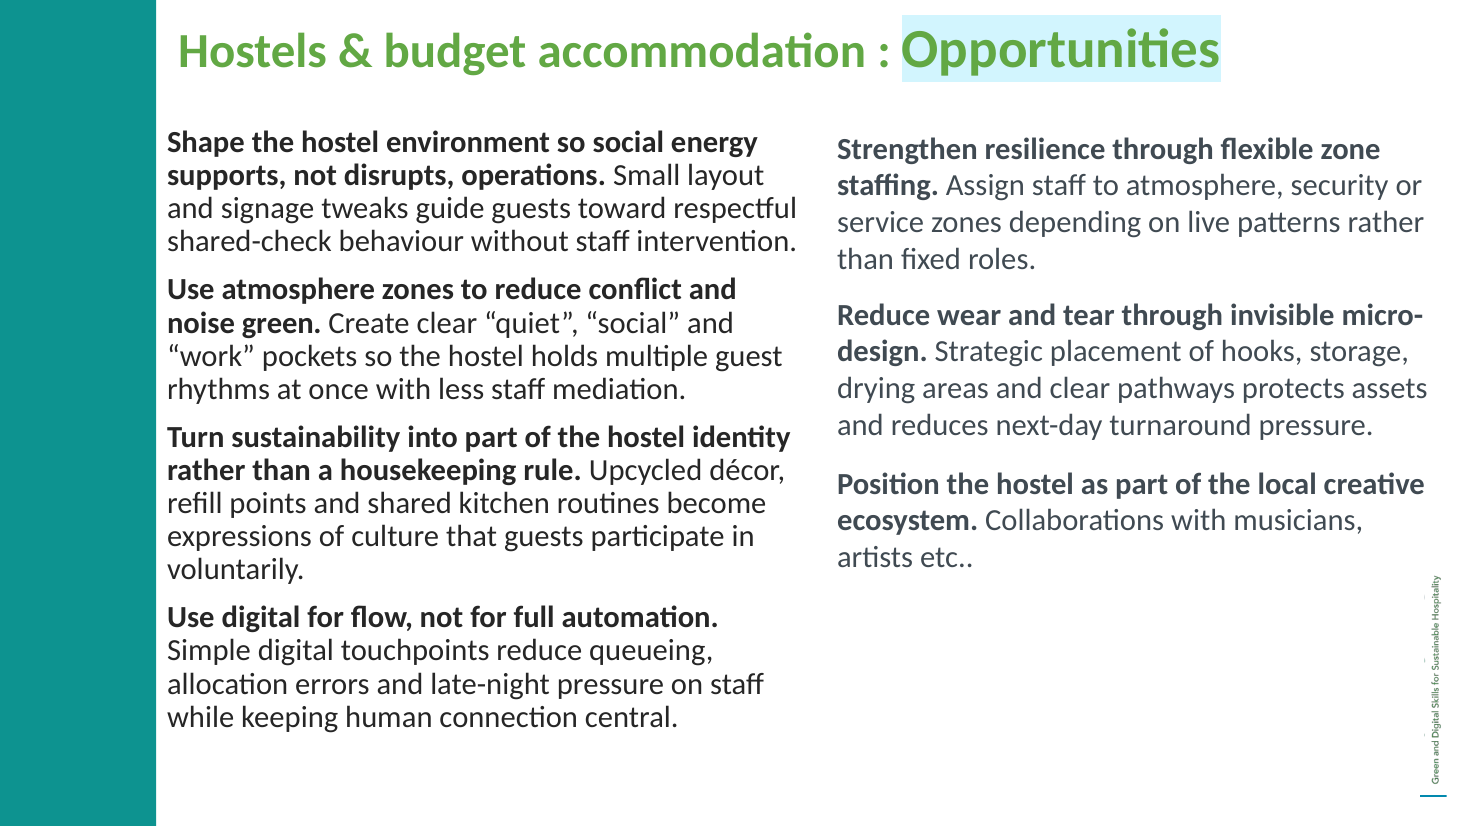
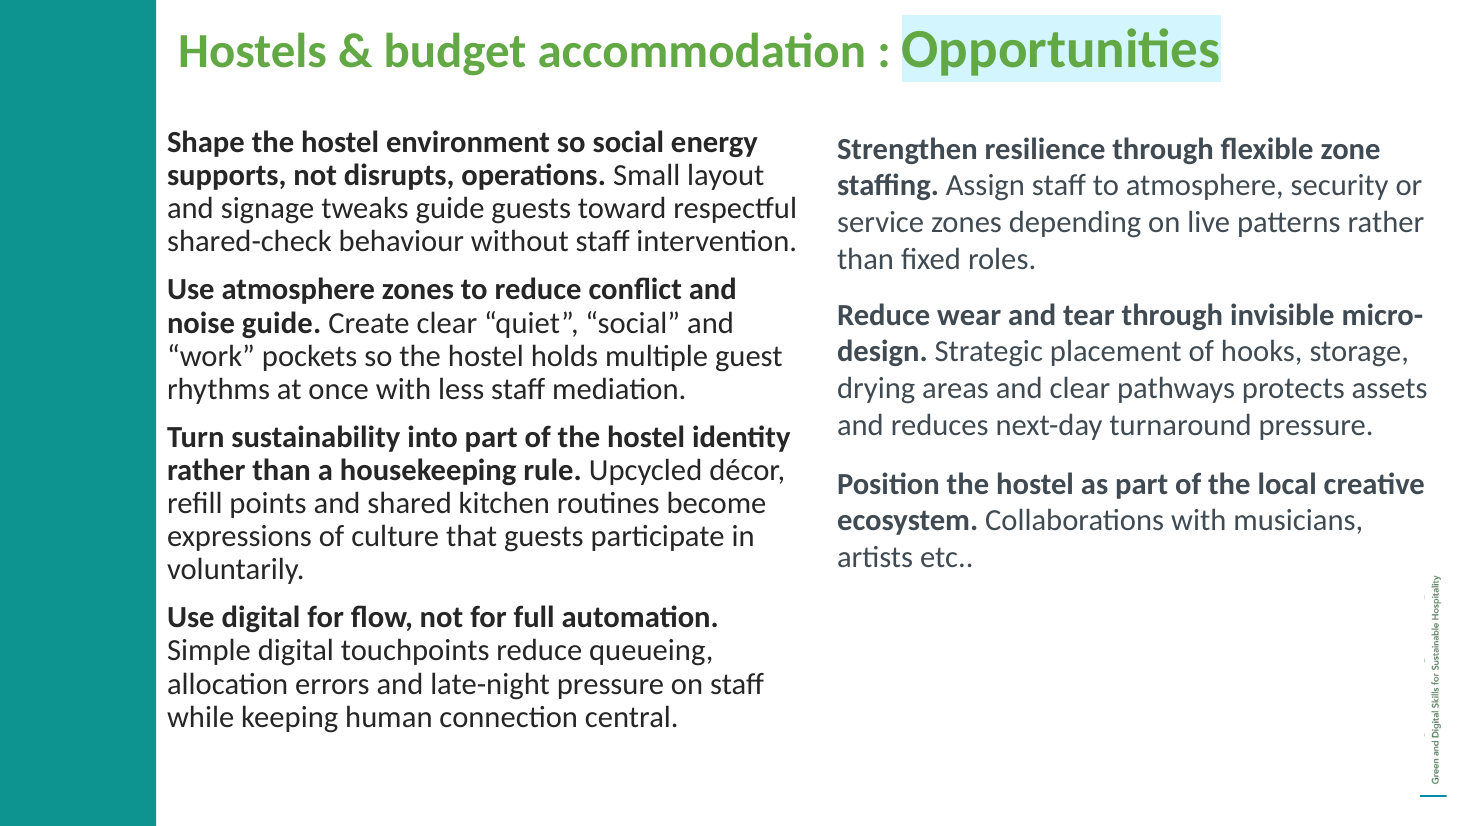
noise green: green -> guide (282, 323)
